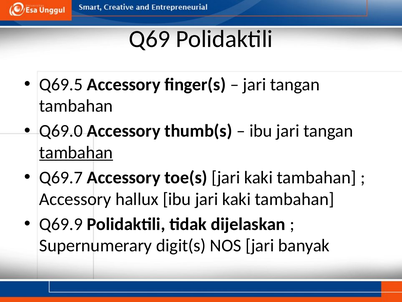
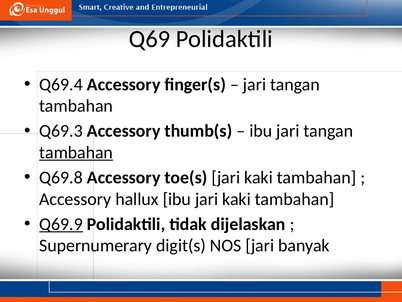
Q69.5: Q69.5 -> Q69.4 (61, 84)
Q69.0: Q69.0 -> Q69.3 (61, 131)
Q69.7: Q69.7 -> Q69.8 (61, 177)
Q69.9 underline: none -> present (61, 224)
